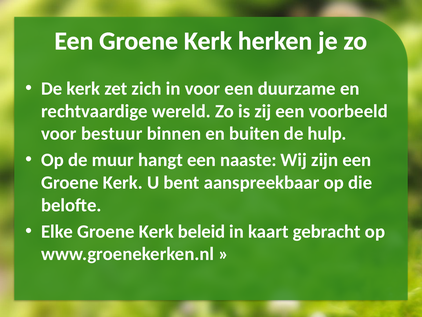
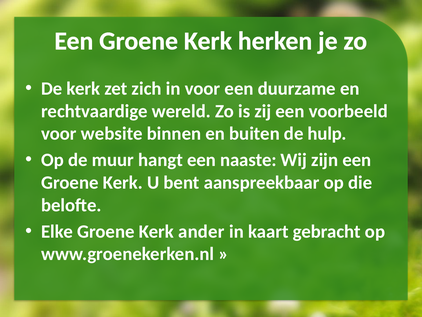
bestuur: bestuur -> website (112, 134)
beleid: beleid -> ander (201, 231)
